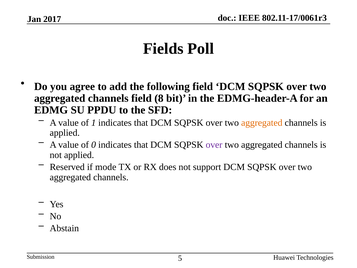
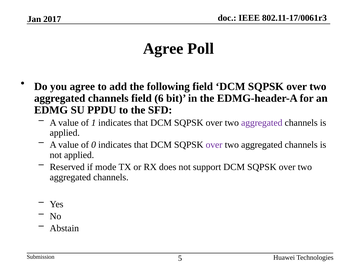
Fields: Fields -> Agree (163, 49)
8: 8 -> 6 (159, 98)
aggregated colour: orange -> purple (262, 123)
